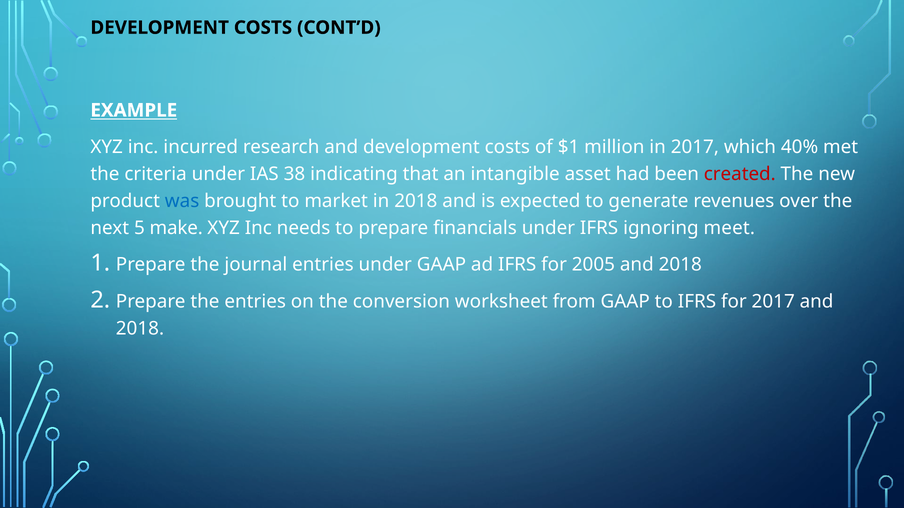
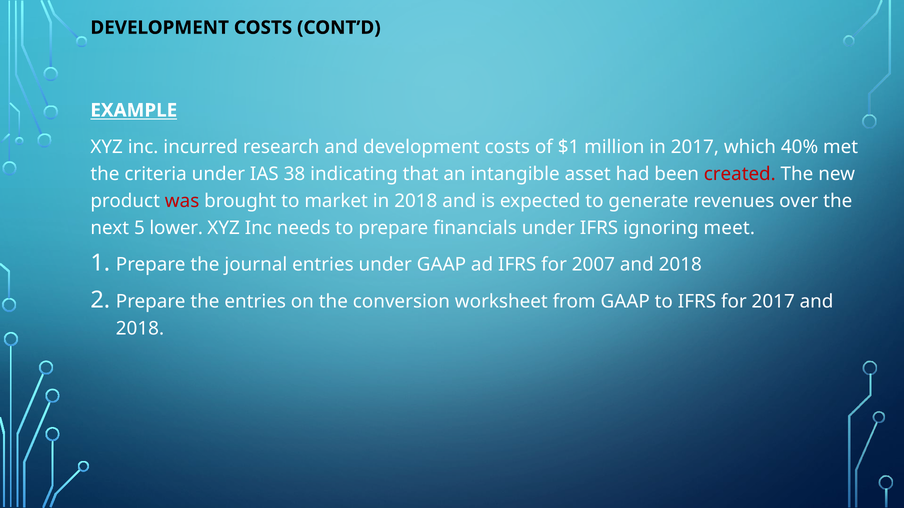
was colour: blue -> red (182, 201)
make: make -> lower (176, 228)
2005: 2005 -> 2007 (593, 265)
